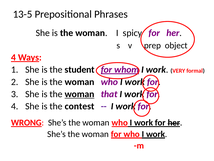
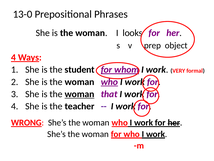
13-5: 13-5 -> 13-0 (23, 14)
spicy: spicy -> looks (133, 33)
who underline: none -> present (109, 82)
contest: contest -> teacher (80, 106)
